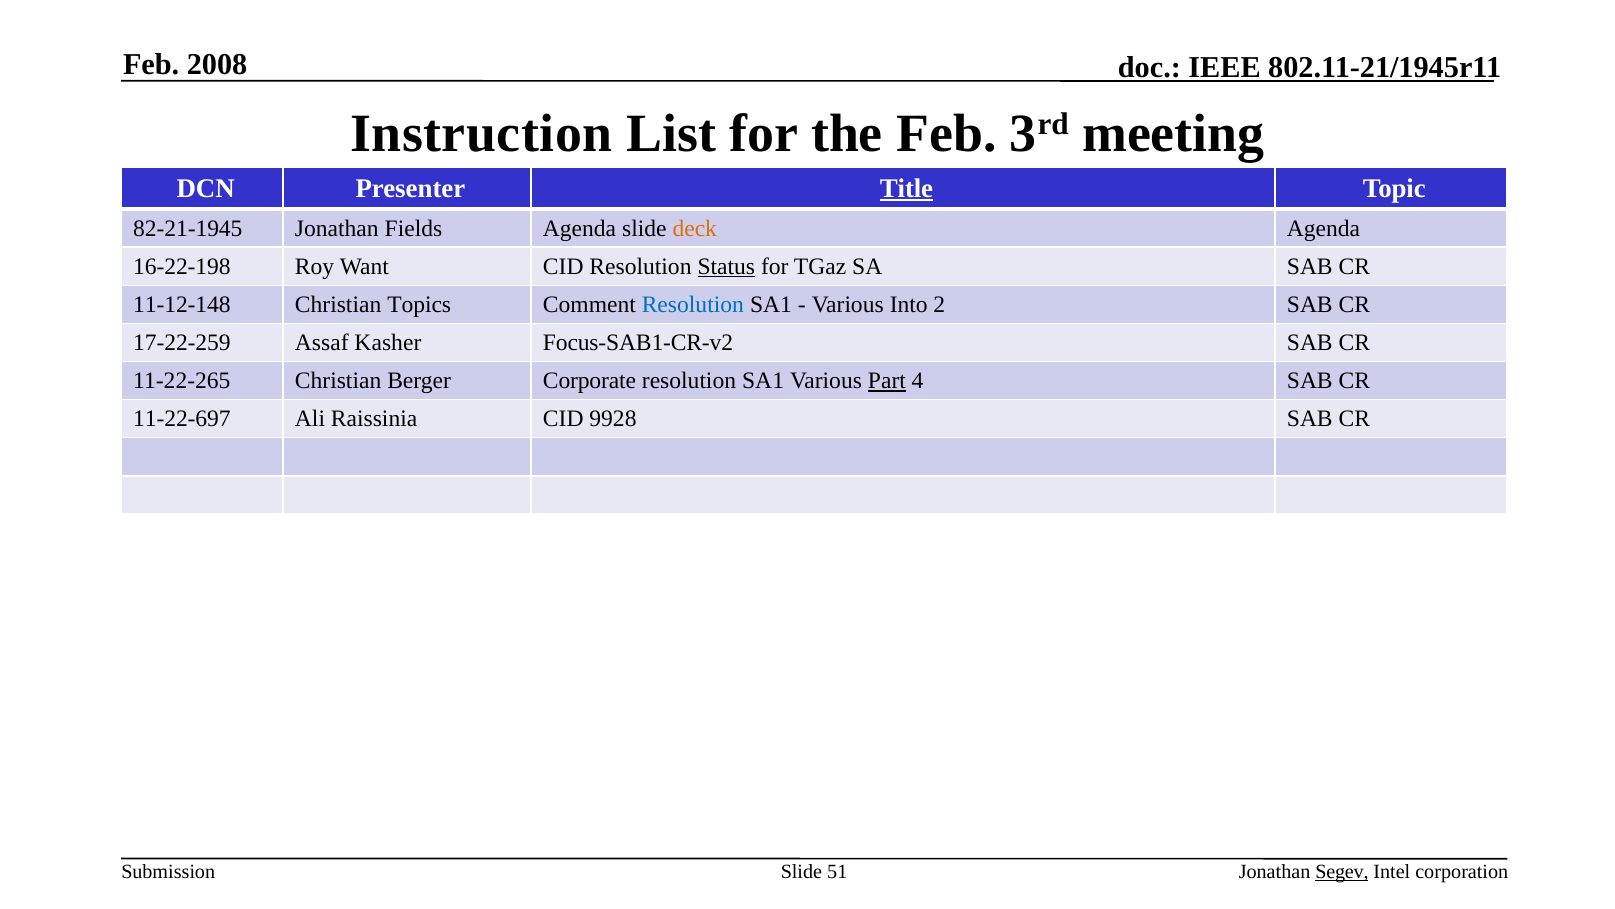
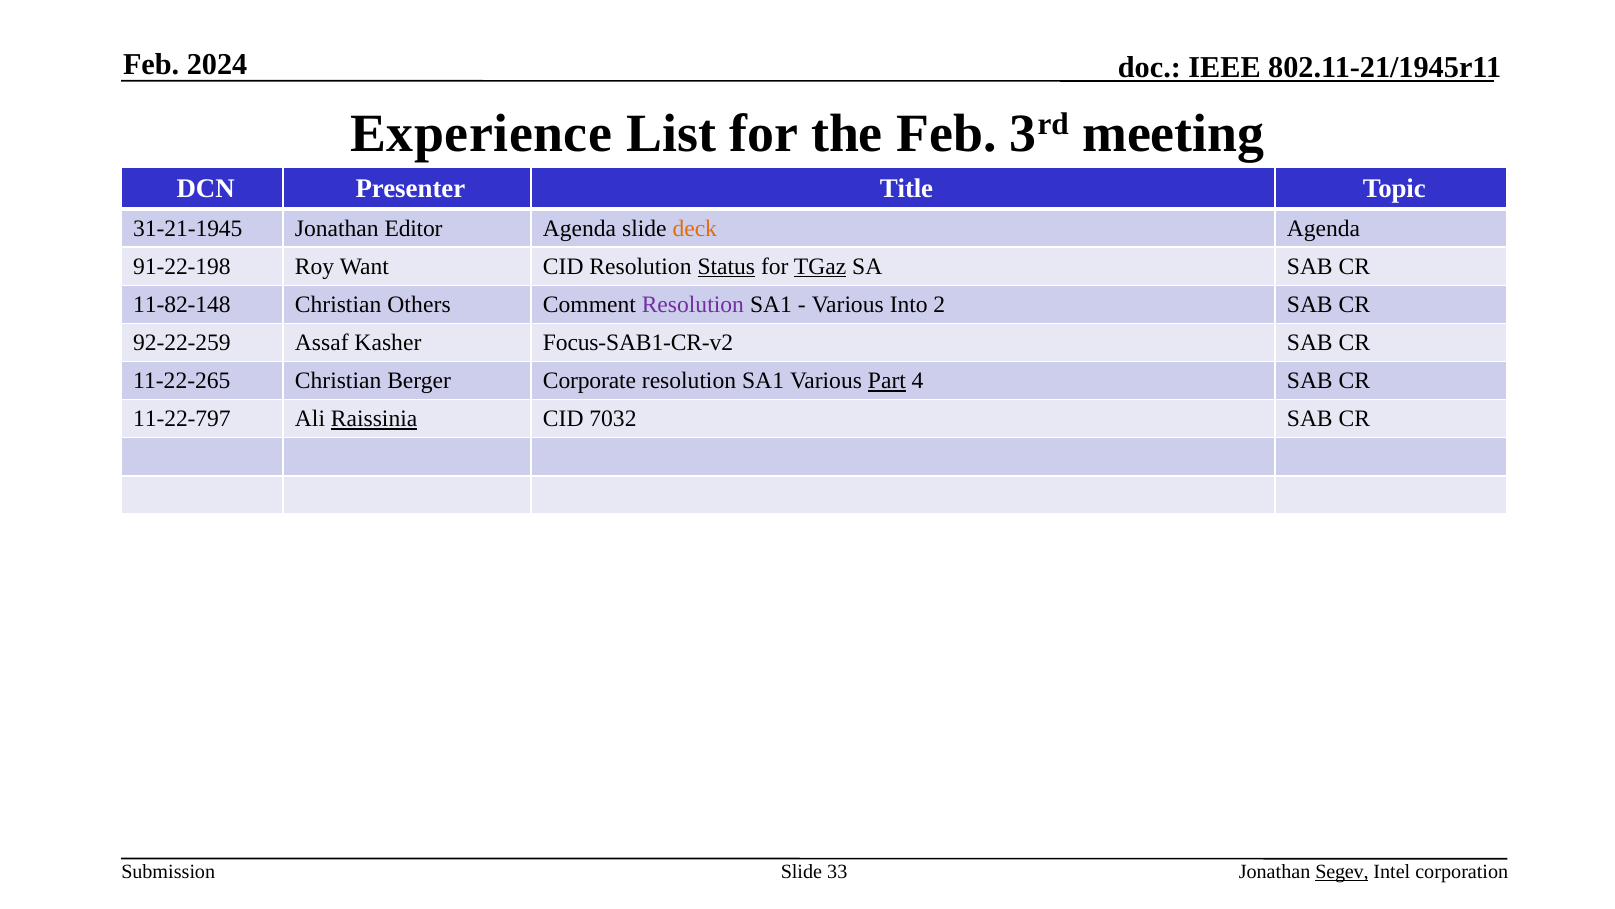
2008: 2008 -> 2024 (217, 64)
Instruction: Instruction -> Experience (481, 133)
Title underline: present -> none (907, 188)
82-21-1945: 82-21-1945 -> 31-21-1945 (188, 228)
Fields: Fields -> Editor (414, 228)
16-22-198: 16-22-198 -> 91-22-198 (182, 266)
TGaz underline: none -> present (820, 266)
11-12-148: 11-12-148 -> 11-82-148 (182, 304)
Topics: Topics -> Others (419, 304)
Resolution colour: blue -> purple (693, 304)
17-22-259: 17-22-259 -> 92-22-259 (182, 342)
11-22-697: 11-22-697 -> 11-22-797 (182, 419)
Raissinia underline: none -> present (374, 419)
9928: 9928 -> 7032 (613, 419)
51: 51 -> 33 (837, 871)
